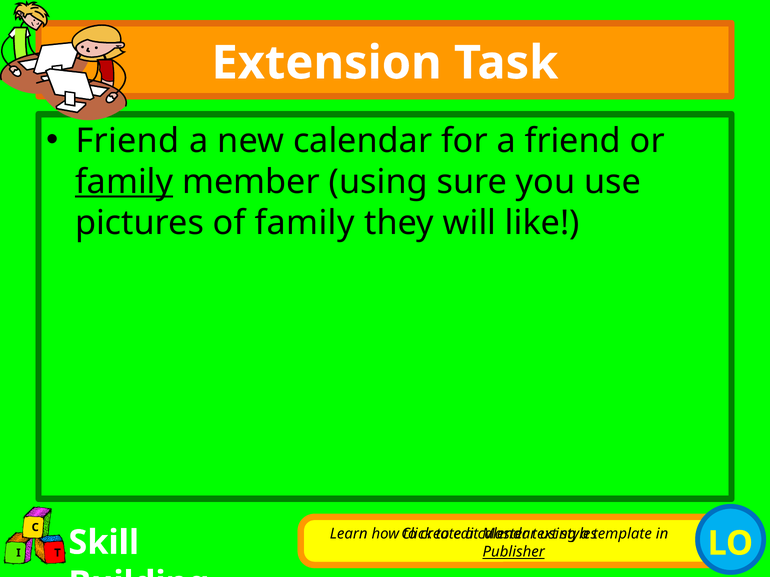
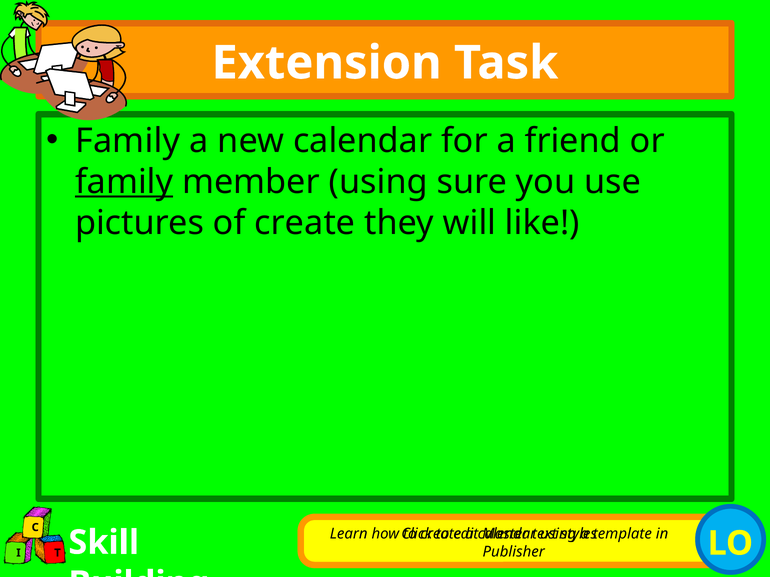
Friend: Friend -> Family (128, 141)
of family: family -> create (305, 223)
Publisher underline: present -> none (514, 552)
